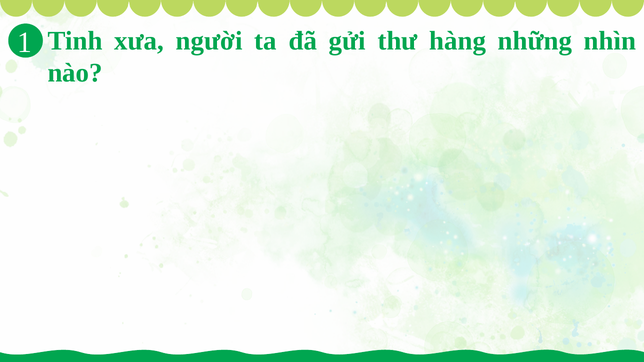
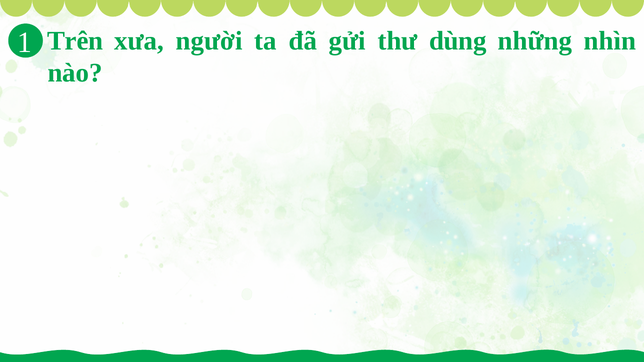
Tinh: Tinh -> Trên (75, 41)
hàng: hàng -> dùng (458, 41)
